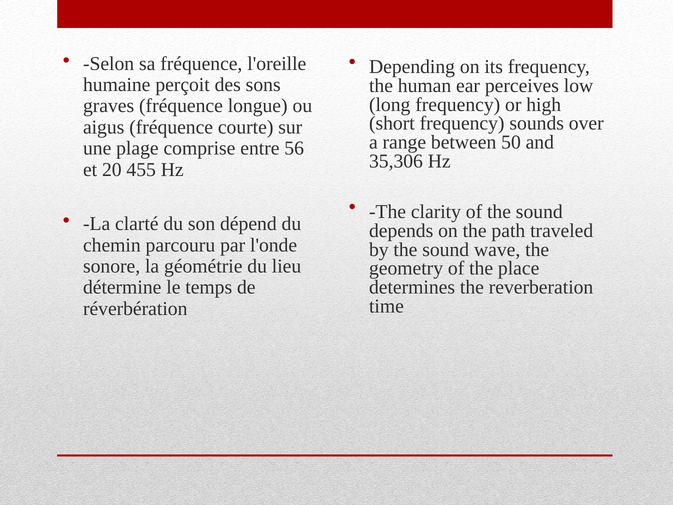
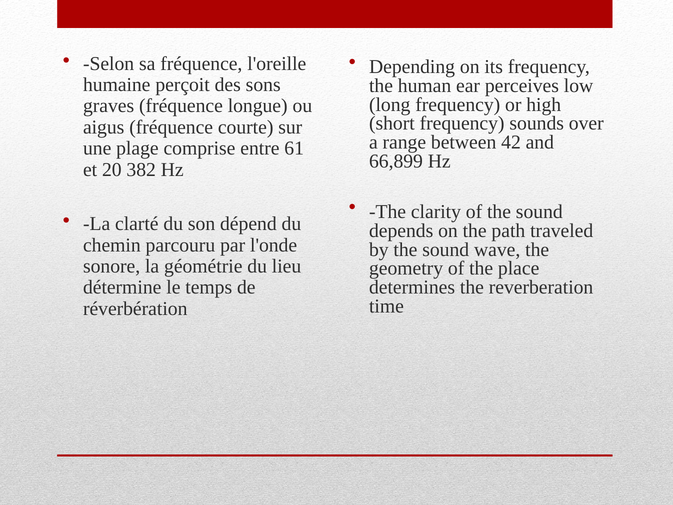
50: 50 -> 42 (511, 142)
56: 56 -> 61 (294, 148)
35,306: 35,306 -> 66,899 (396, 161)
455: 455 -> 382 (141, 170)
